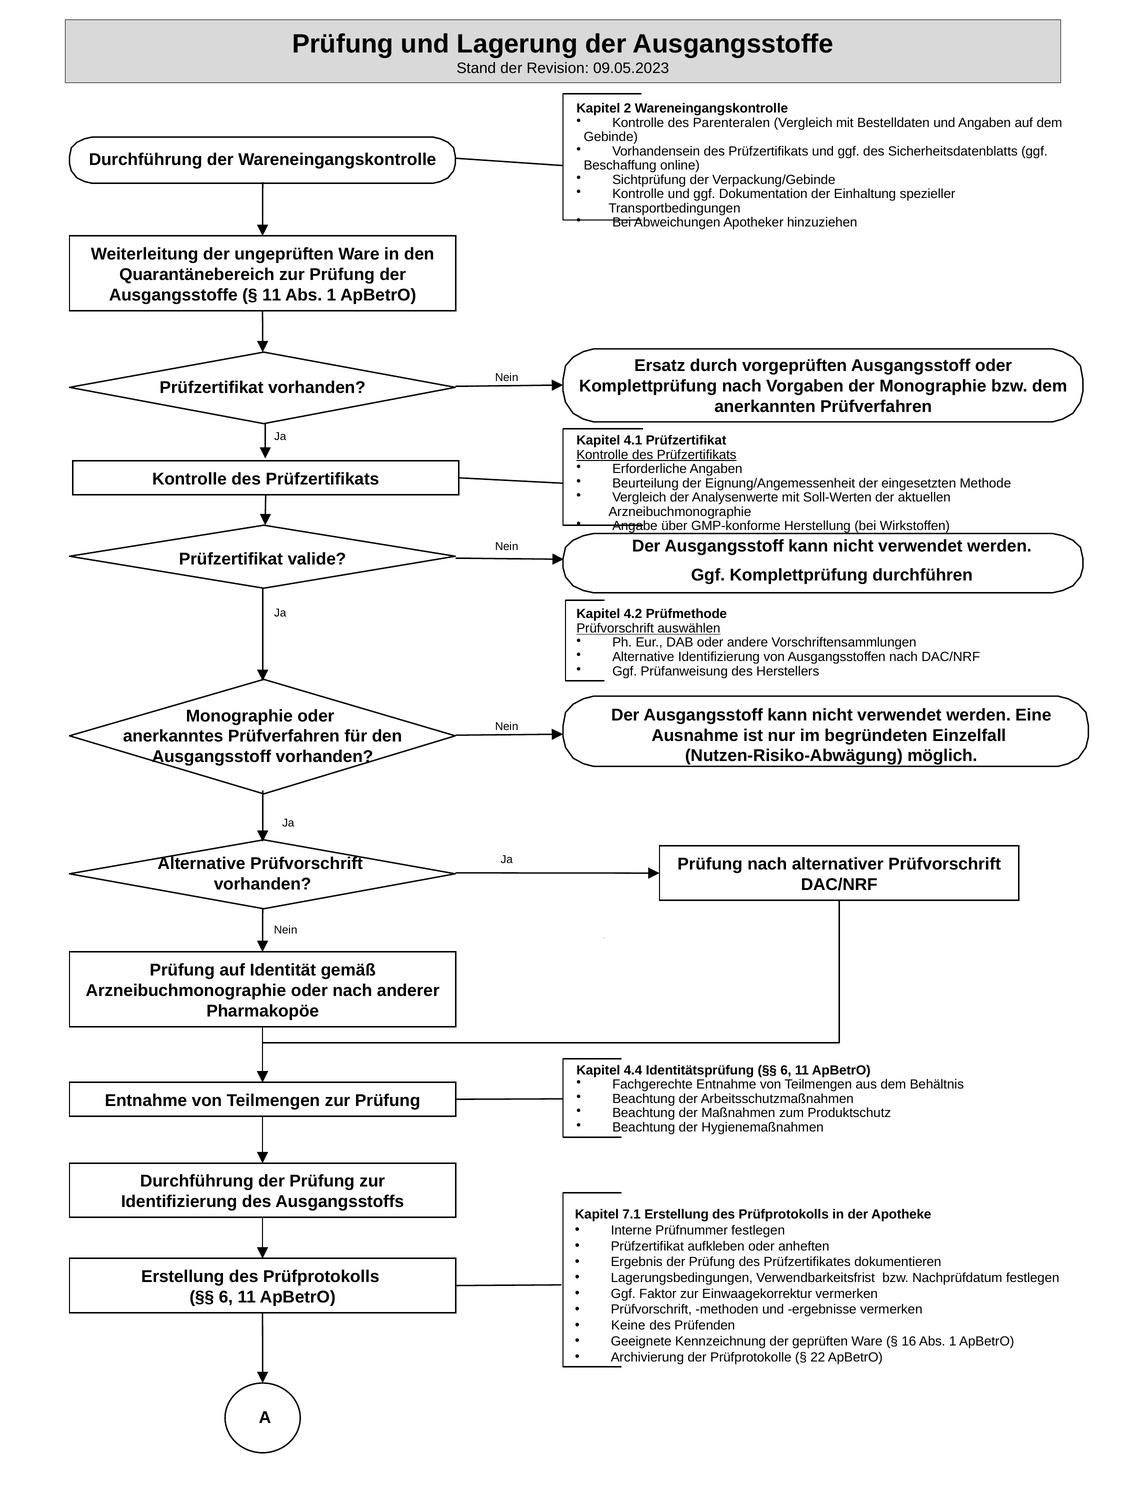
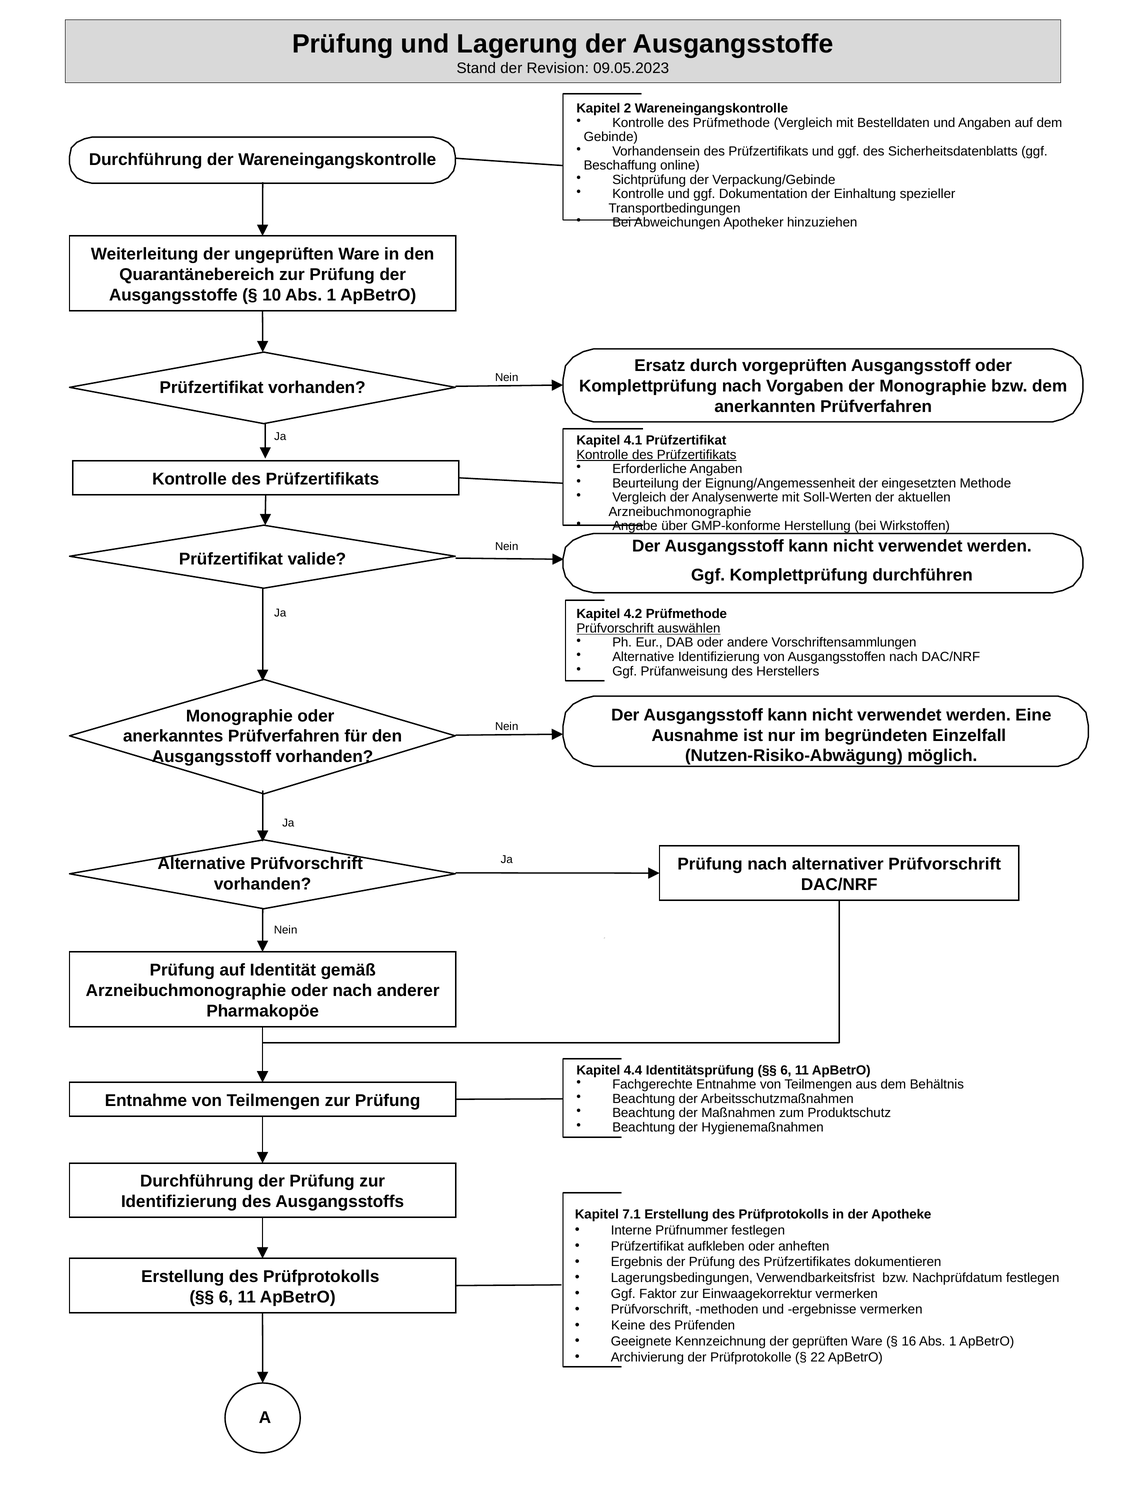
des Parenteralen: Parenteralen -> Prüfmethode (731, 123)
11: 11 -> 10 (272, 295)
